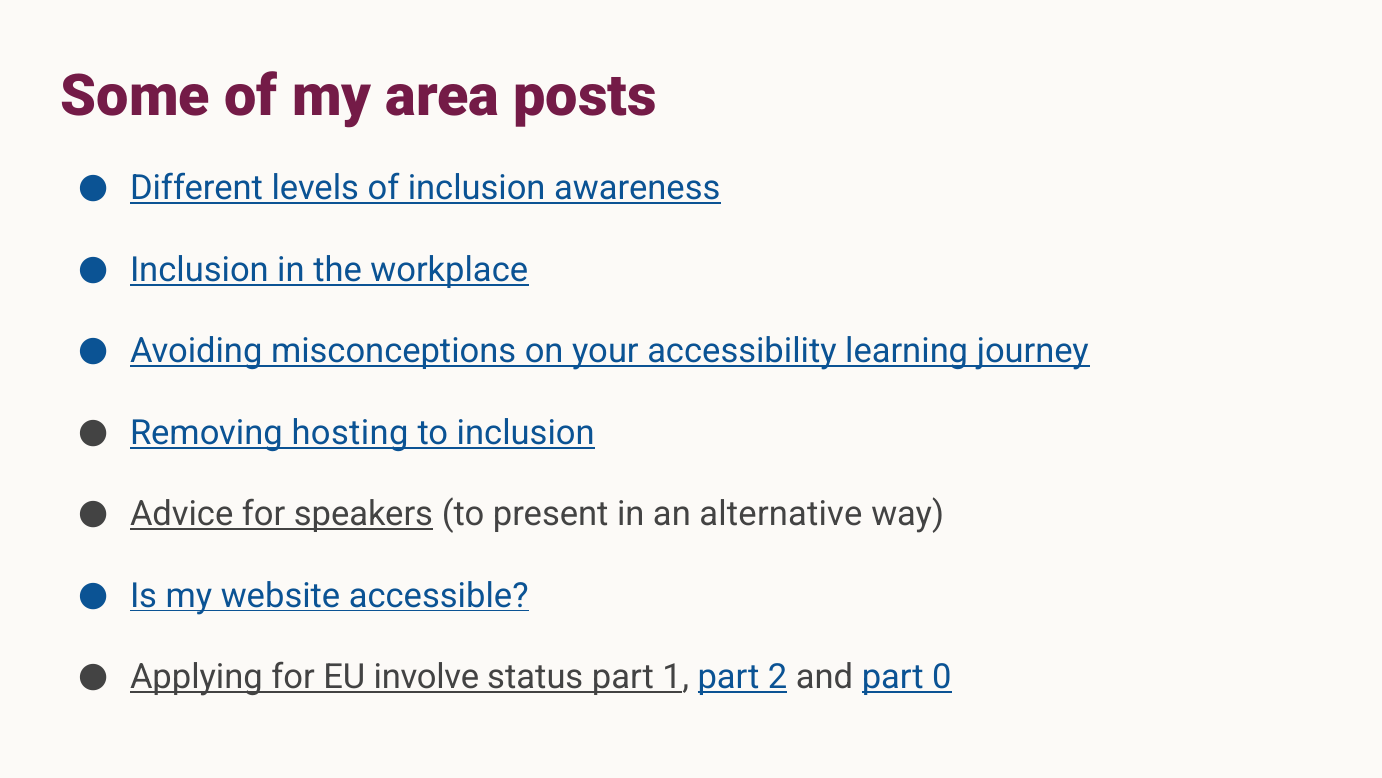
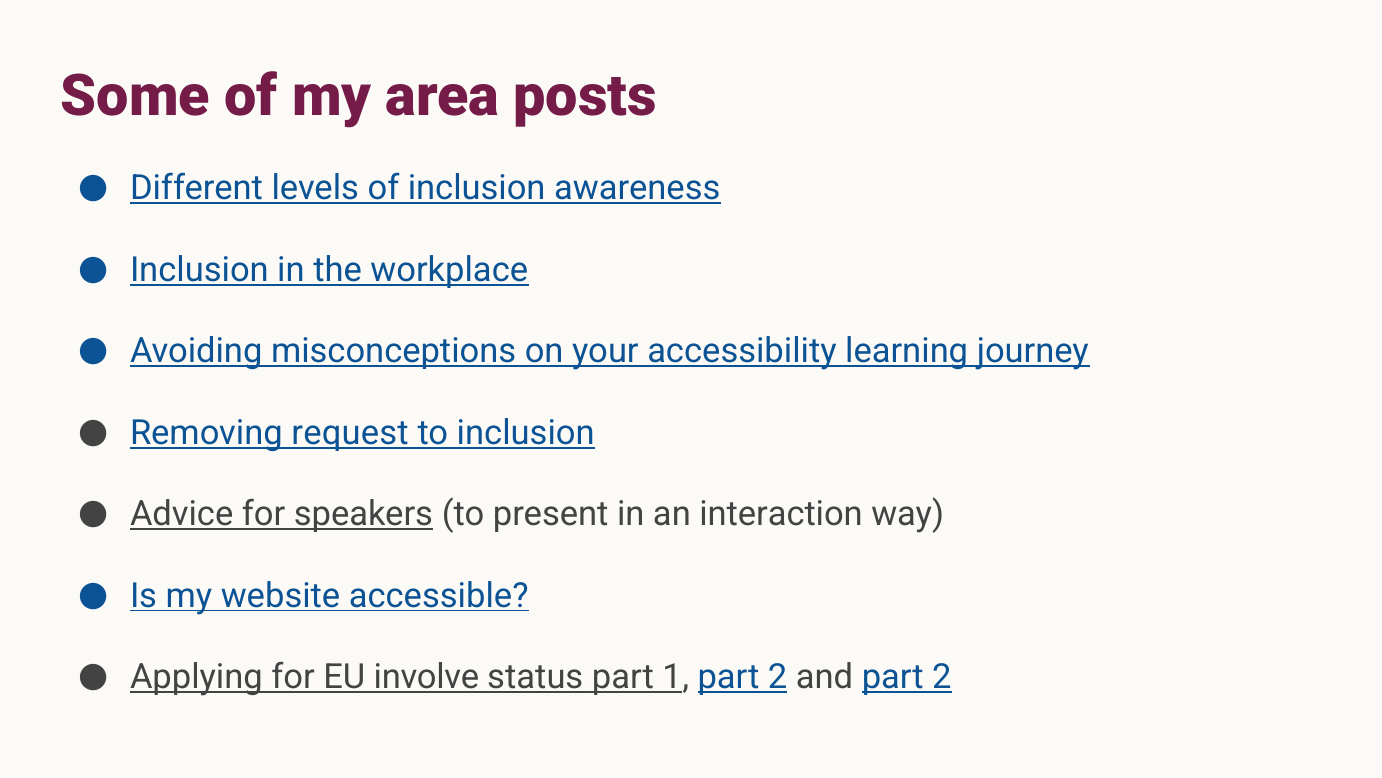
hosting: hosting -> request (350, 432)
alternative: alternative -> interaction (781, 514)
and part 0: 0 -> 2 (942, 677)
